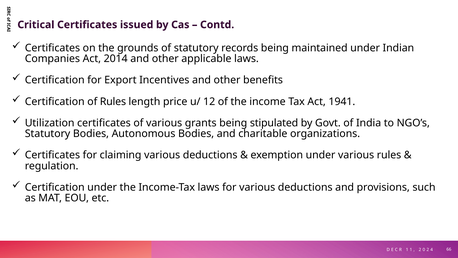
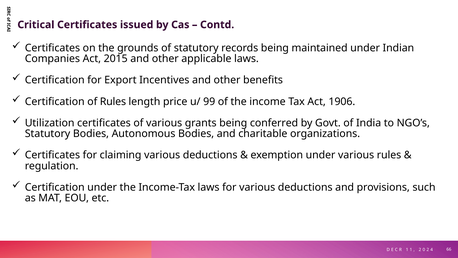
2014: 2014 -> 2015 (116, 59)
12: 12 -> 99 (209, 101)
1941: 1941 -> 1906 (342, 101)
stipulated: stipulated -> conferred (274, 123)
